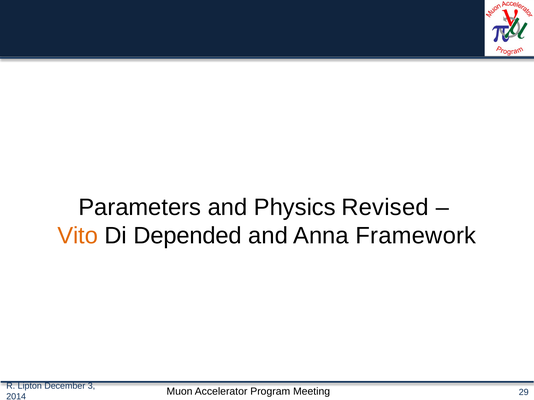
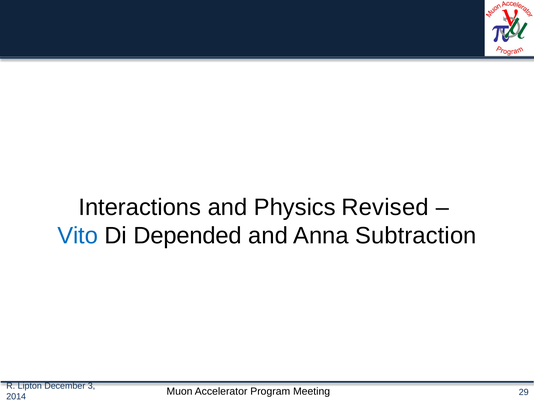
Parameters: Parameters -> Interactions (140, 208)
Vito colour: orange -> blue (78, 236)
Framework: Framework -> Subtraction (416, 236)
